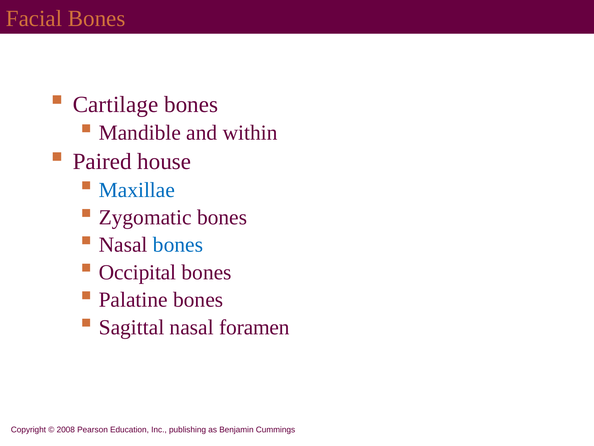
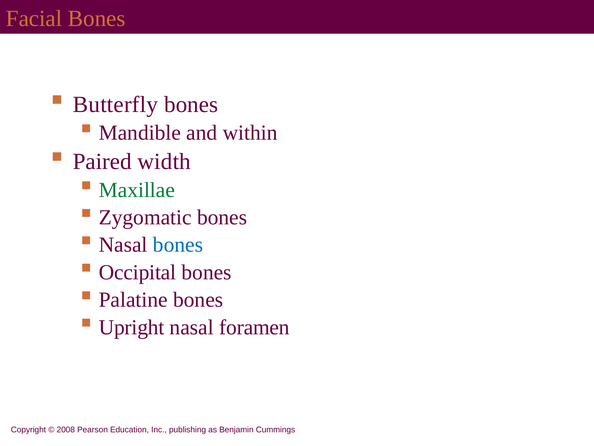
Cartilage: Cartilage -> Butterfly (116, 104)
house: house -> width (164, 161)
Maxillae colour: blue -> green (137, 190)
Sagittal: Sagittal -> Upright (132, 327)
